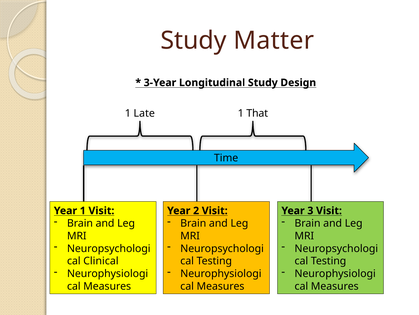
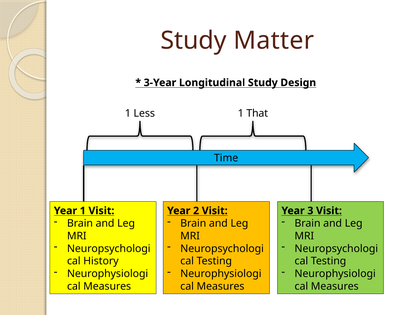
Late: Late -> Less (144, 113)
Clinical: Clinical -> History (101, 261)
